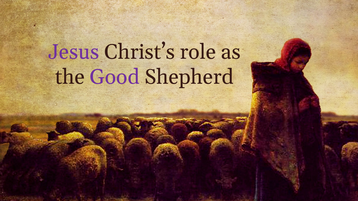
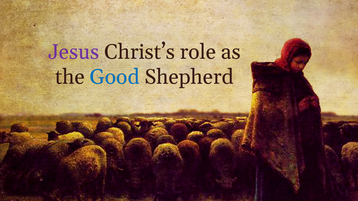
Good colour: purple -> blue (115, 77)
